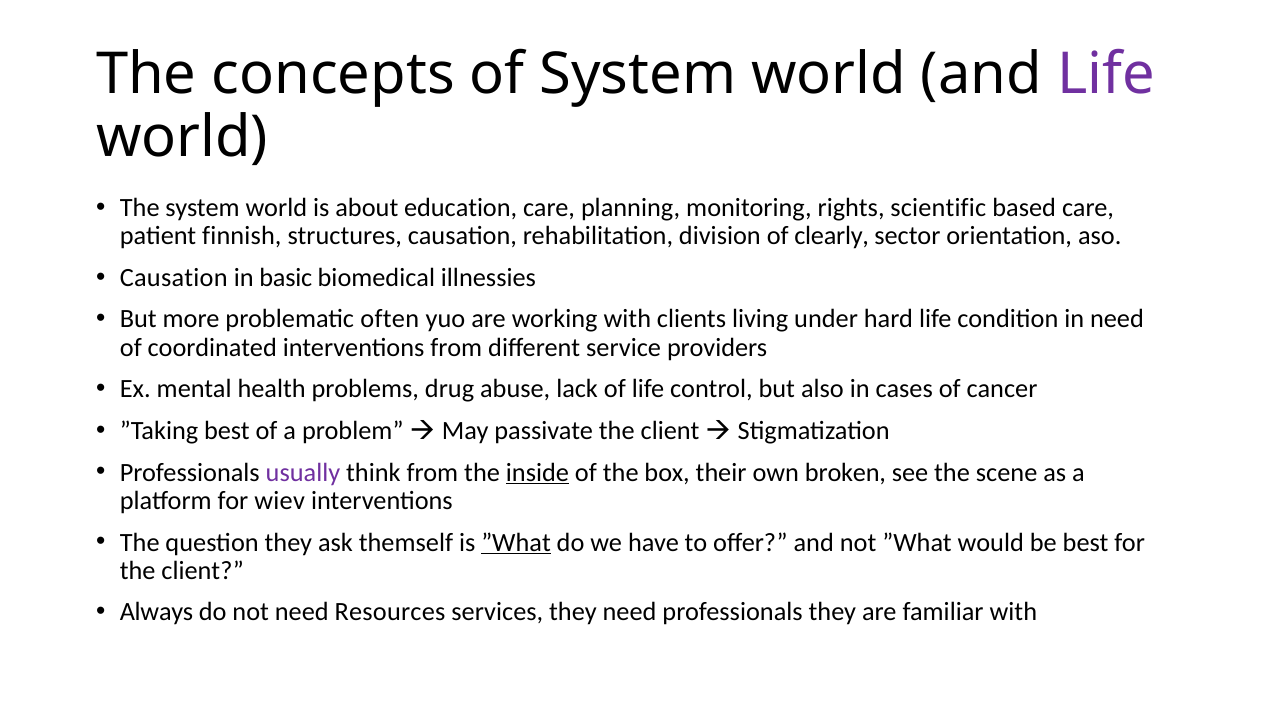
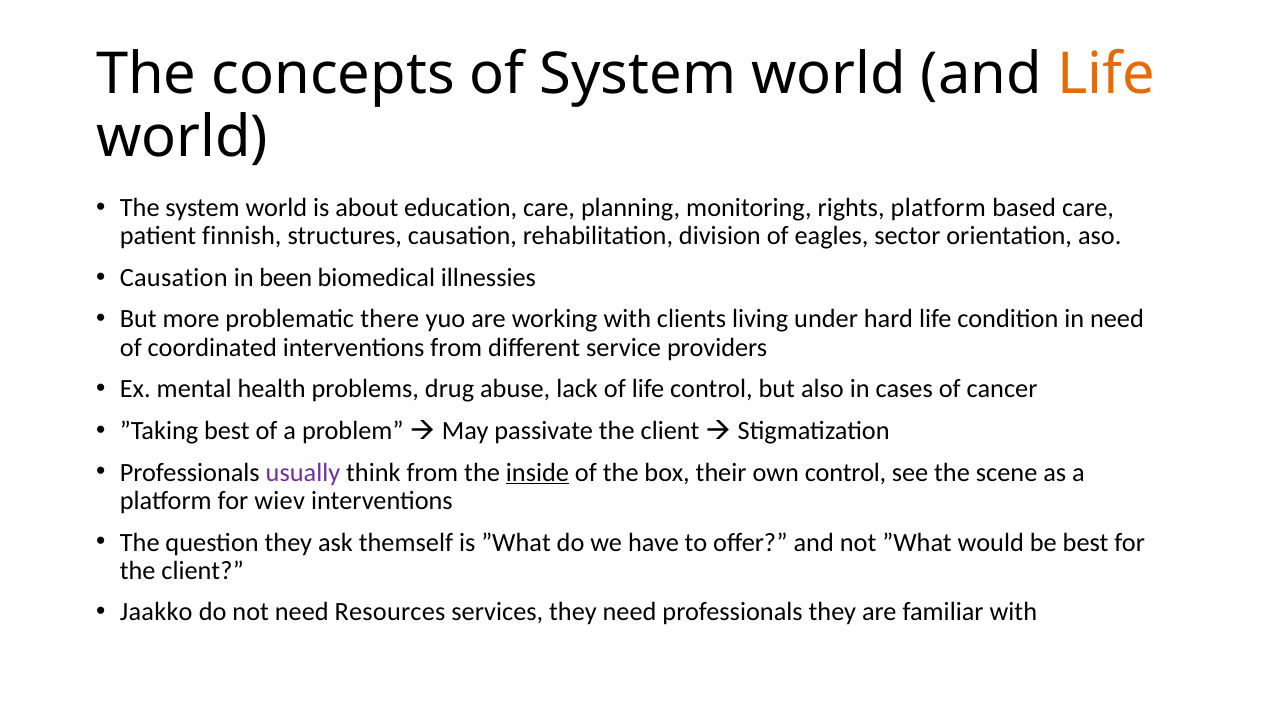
Life colour: purple -> orange (1106, 75)
rights scientific: scientific -> platform (938, 208)
clearly: clearly -> eagles (832, 236)
basic: basic -> been (286, 278)
often: often -> there (390, 319)
own broken: broken -> control (846, 472)
”What underline: present -> none (516, 542)
Always: Always -> Jaakko (156, 612)
